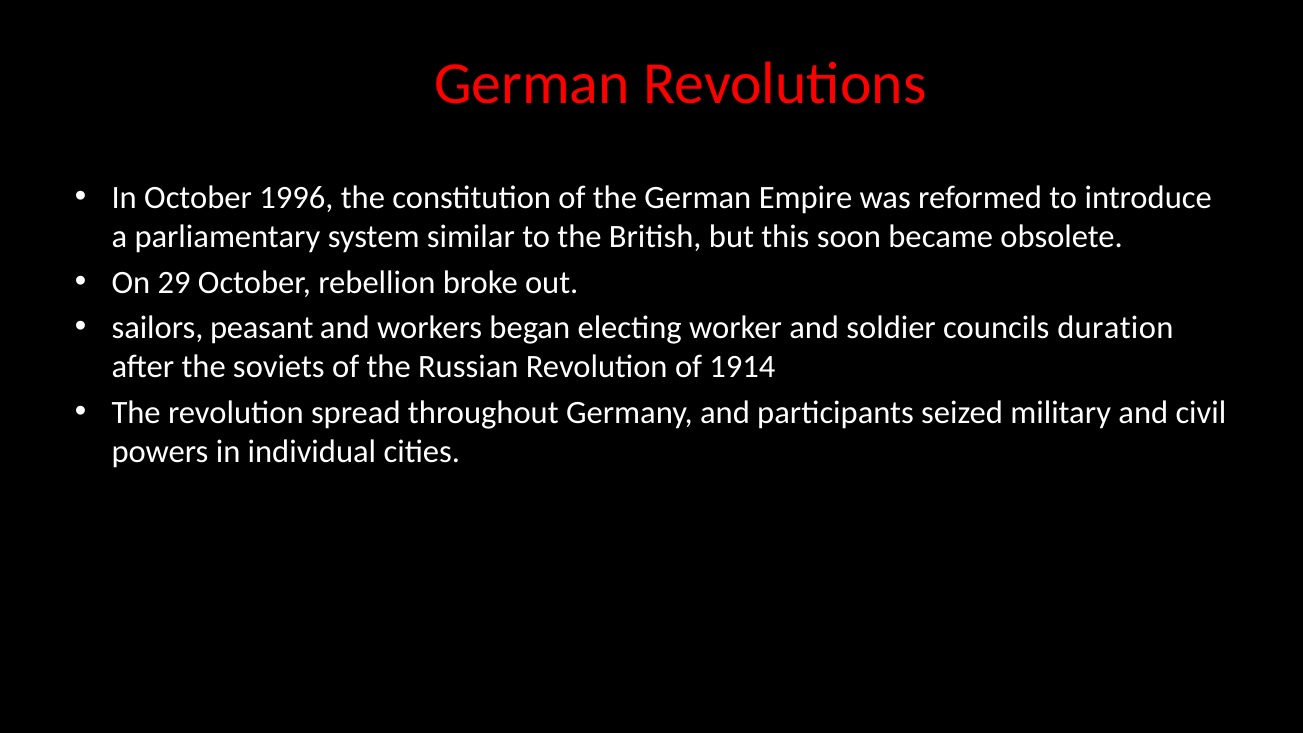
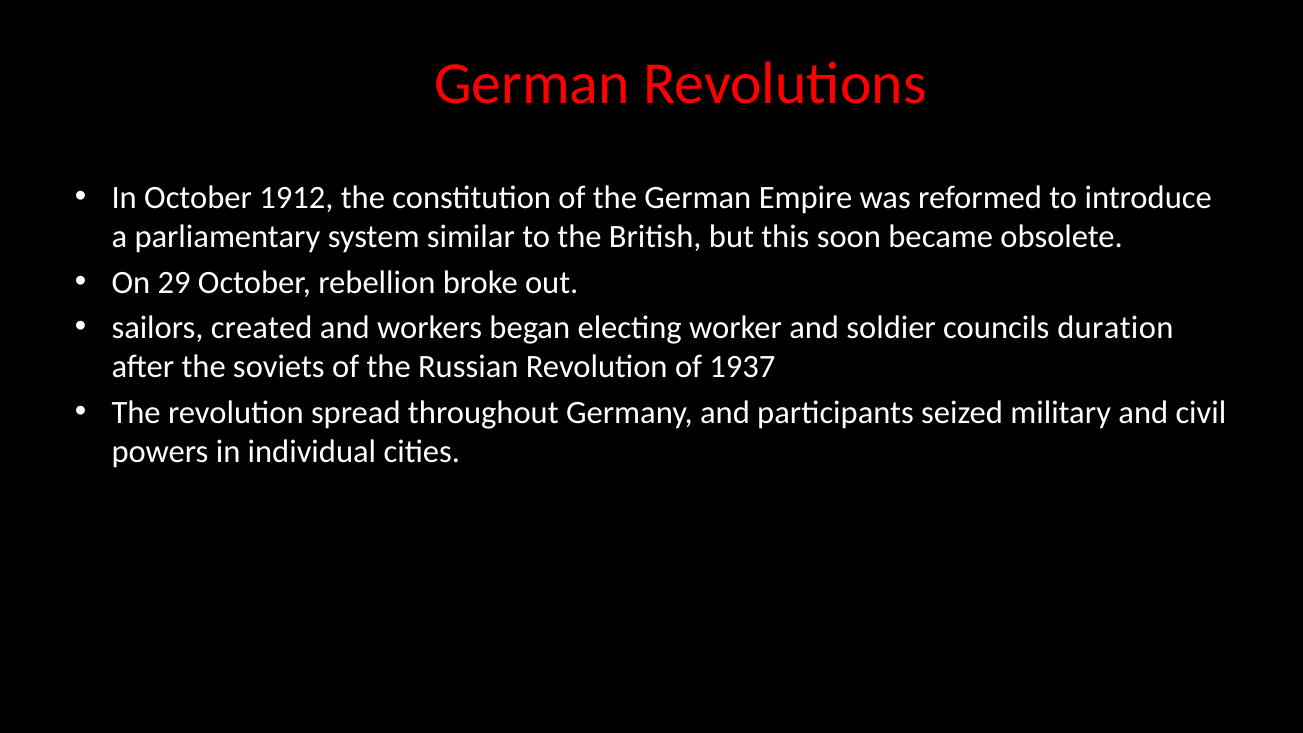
1996: 1996 -> 1912 (296, 198)
peasant: peasant -> created (262, 328)
1914: 1914 -> 1937 (742, 367)
